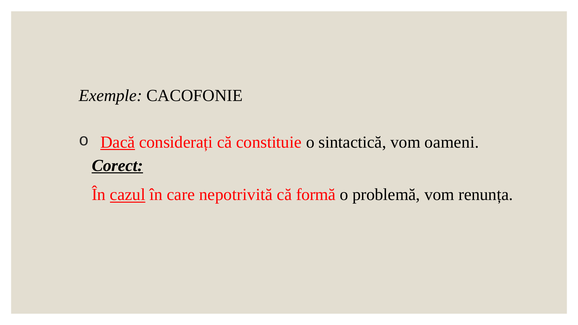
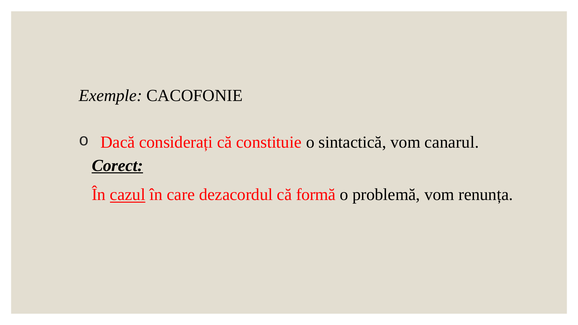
Dacă underline: present -> none (118, 142)
oameni: oameni -> canarul (452, 142)
nepotrivită: nepotrivită -> dezacordul (236, 195)
